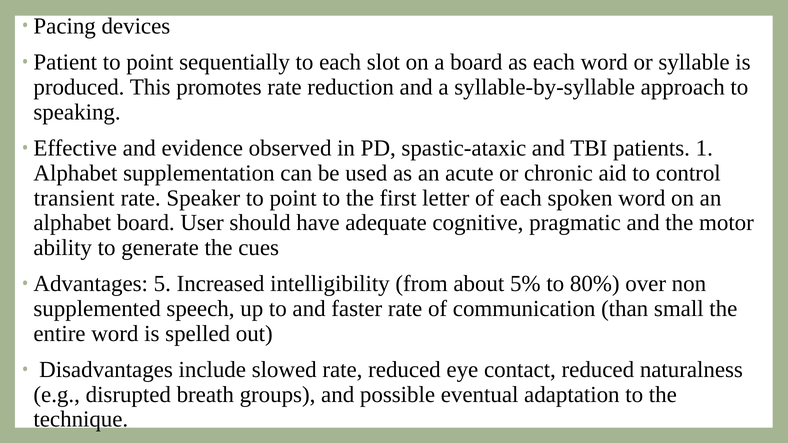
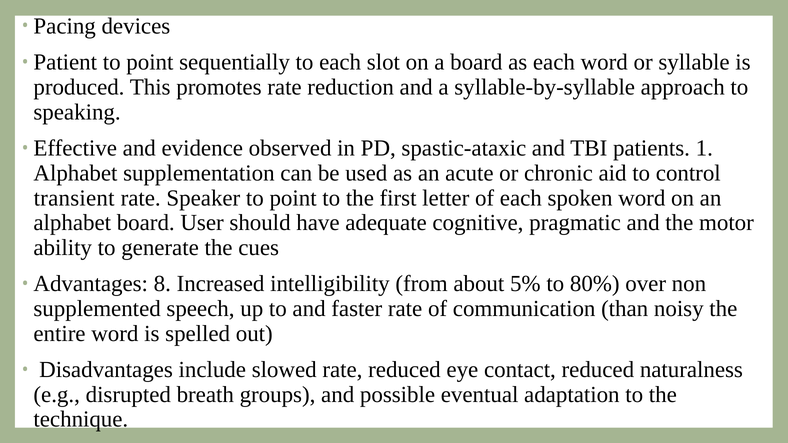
5: 5 -> 8 (162, 284)
small: small -> noisy (679, 309)
